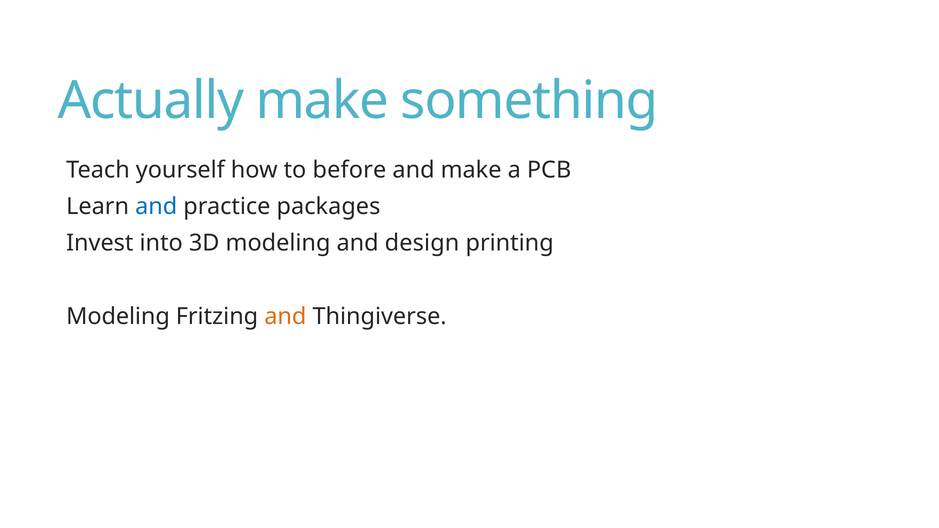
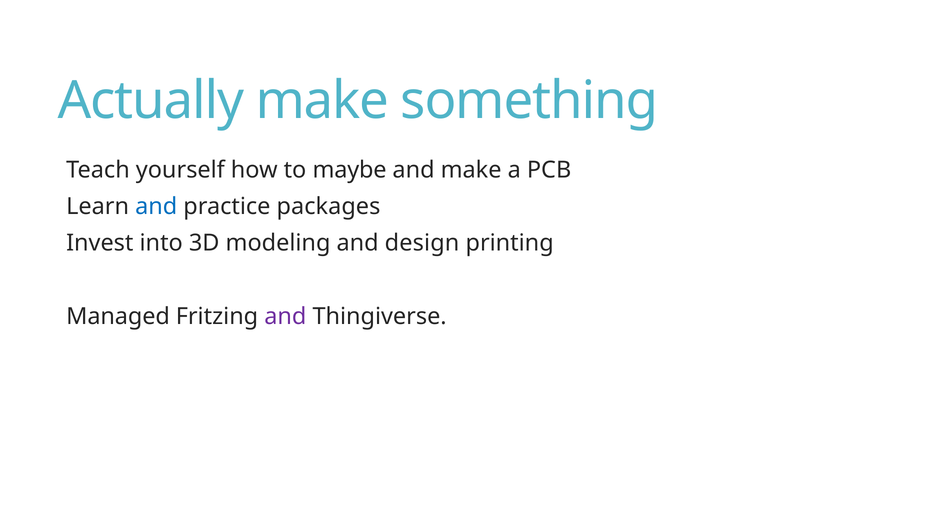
before: before -> maybe (350, 170)
Modeling: Modeling -> Managed (118, 317)
and colour: orange -> purple (285, 317)
